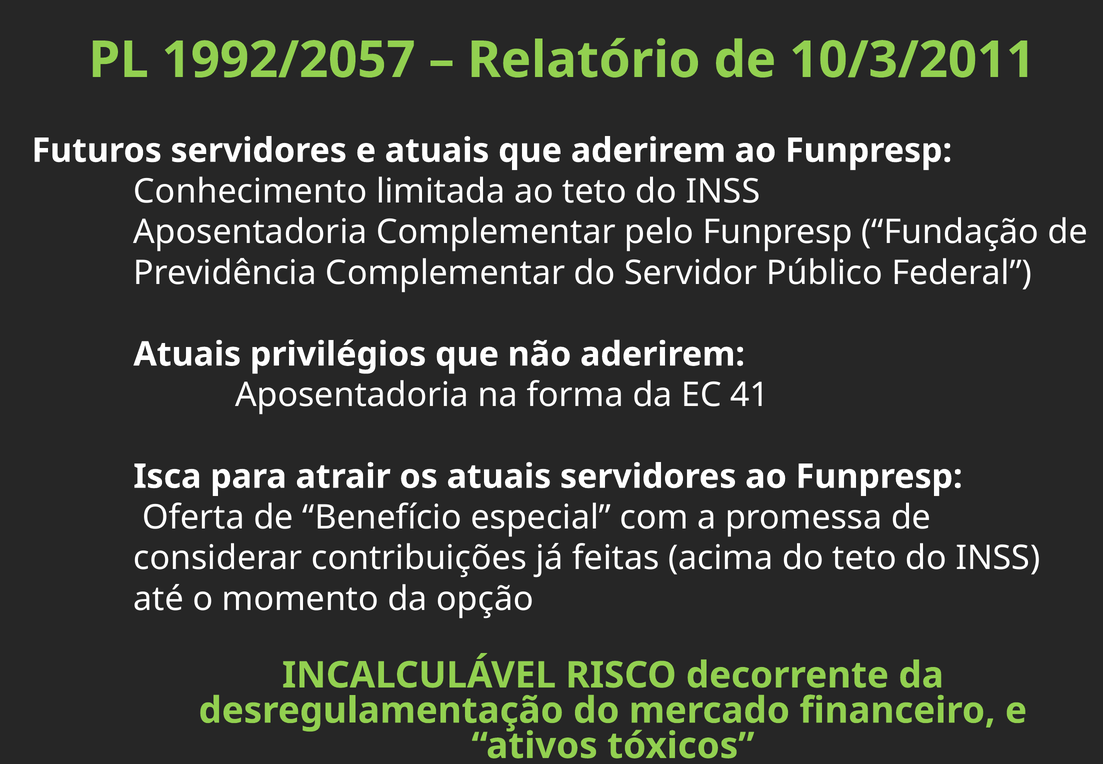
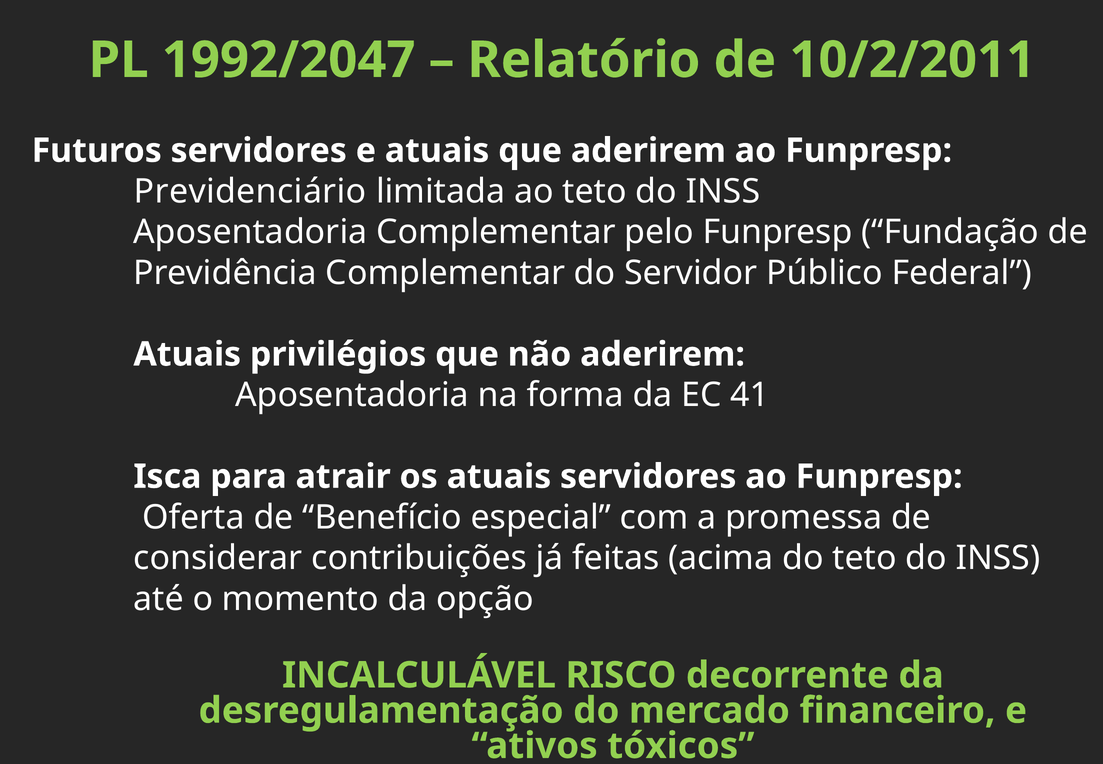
1992/2057: 1992/2057 -> 1992/2047 (289, 60)
10/3/2011: 10/3/2011 -> 10/2/2011 (912, 60)
Conhecimento: Conhecimento -> Previdenciário (250, 191)
